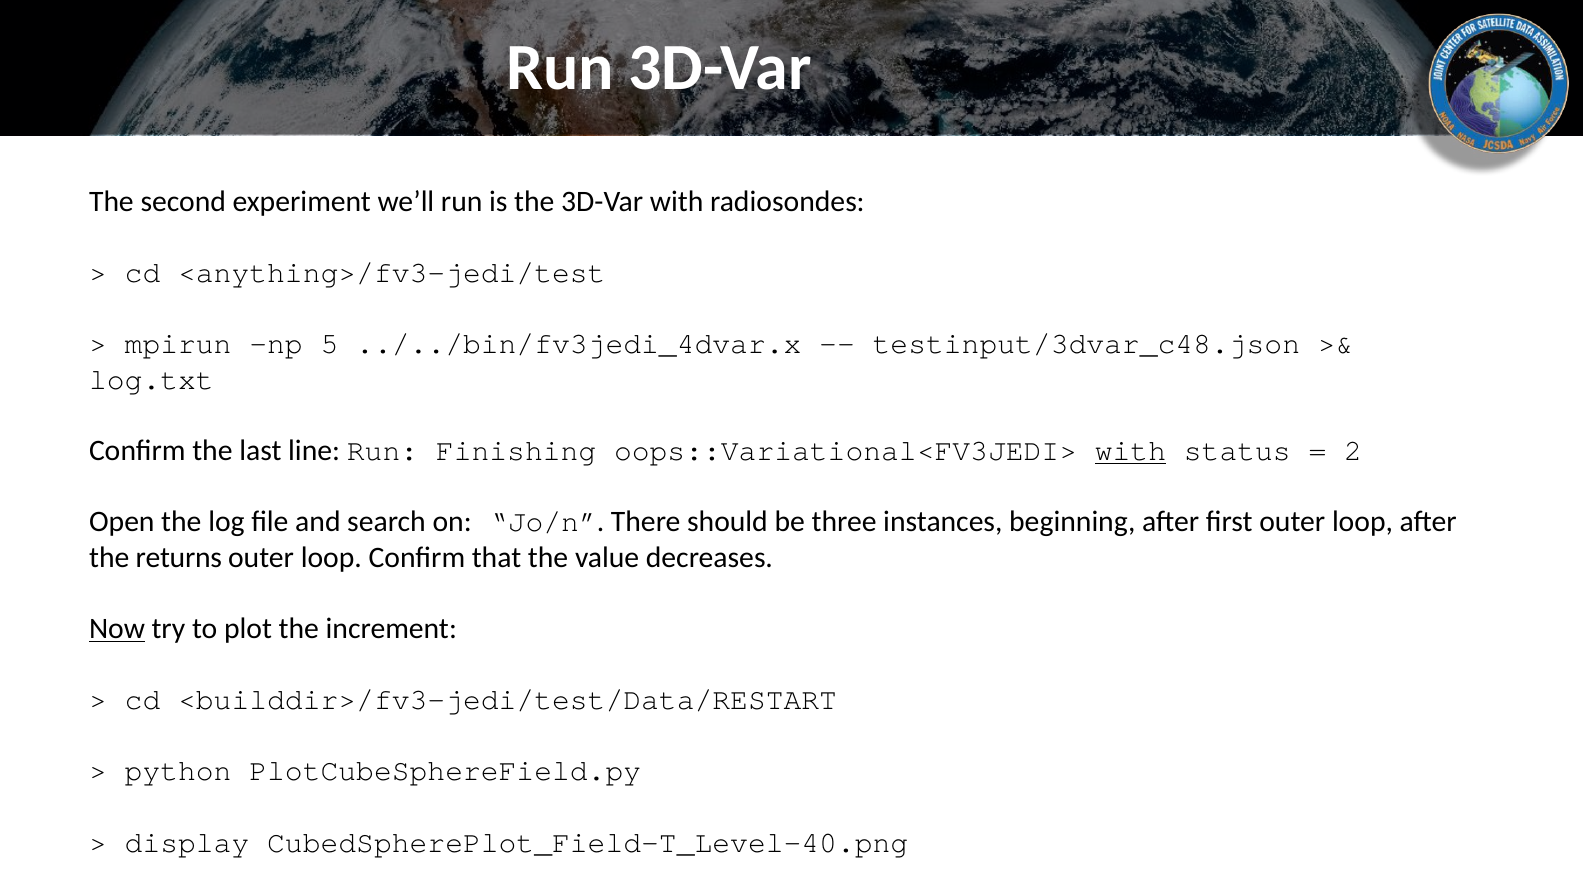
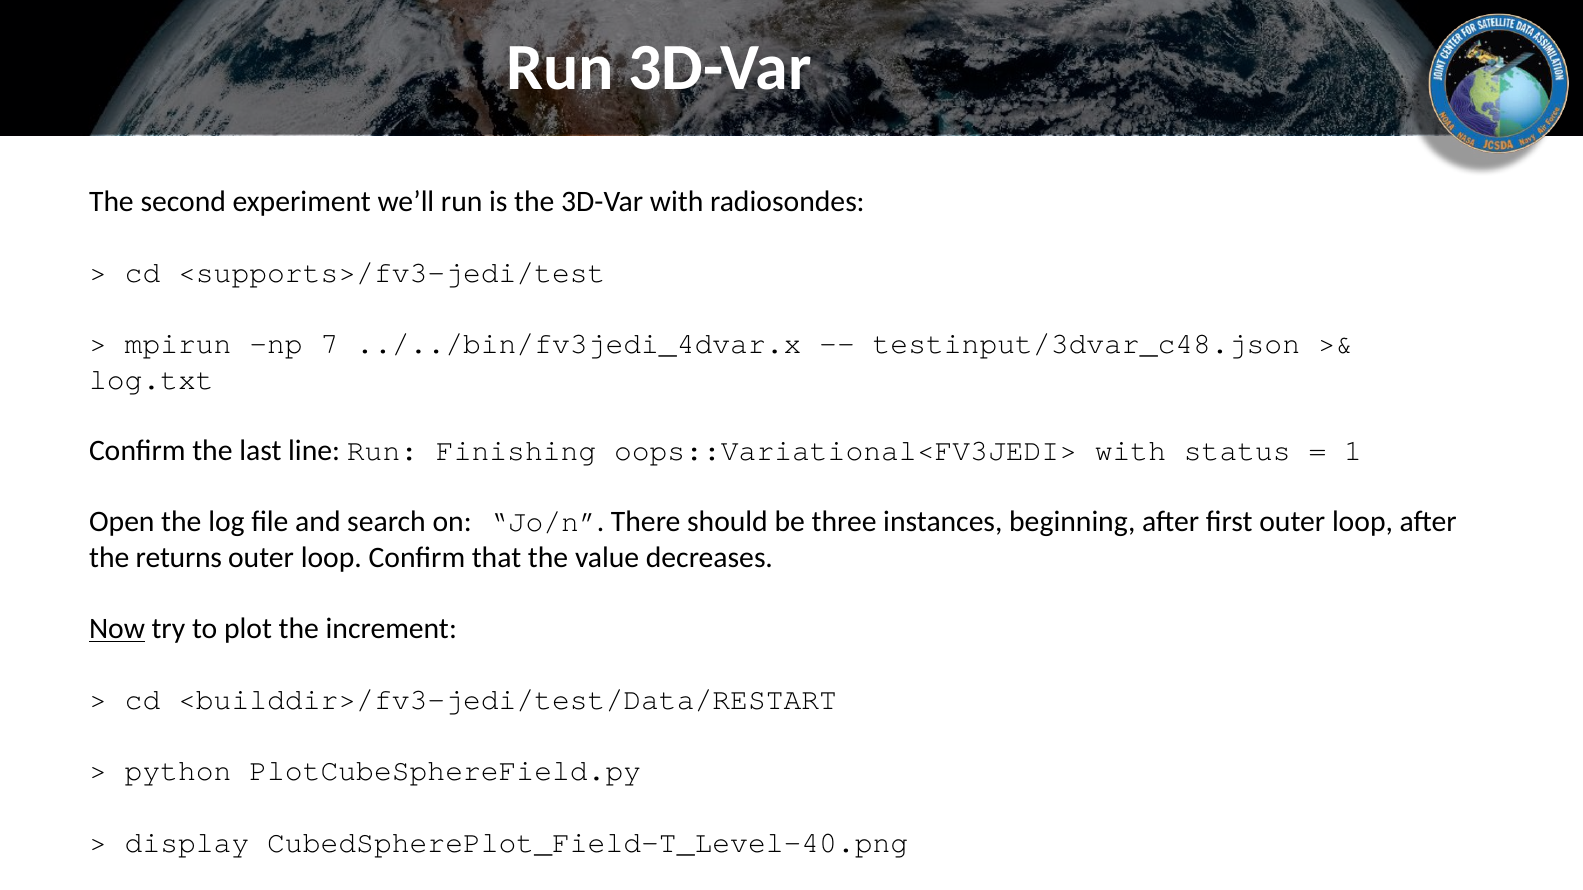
<anything>/fv3-jedi/test: <anything>/fv3-jedi/test -> <supports>/fv3-jedi/test (392, 273)
5: 5 -> 7 (330, 344)
with underline: present -> none (1130, 451)
2: 2 -> 1 (1353, 451)
